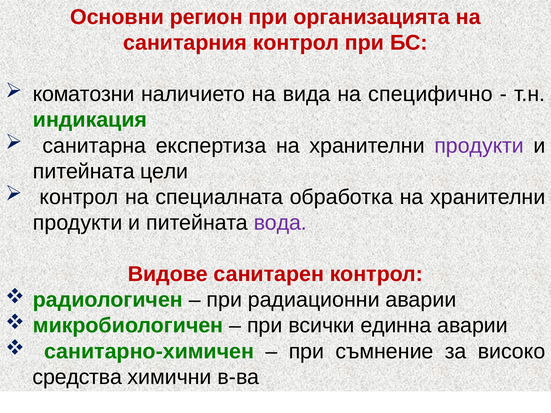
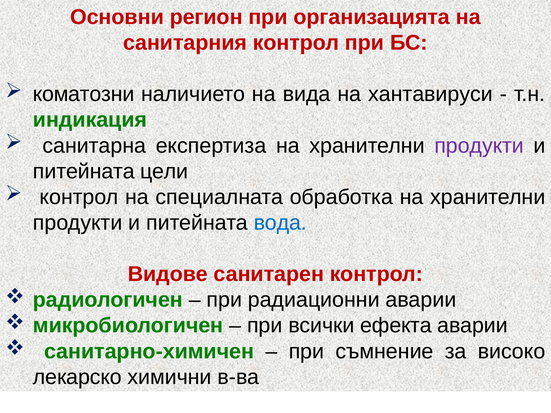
специфично: специфично -> хантавируси (431, 94)
вода colour: purple -> blue (280, 223)
единна: единна -> ефекта (396, 326)
средства: средства -> лекарско (77, 377)
